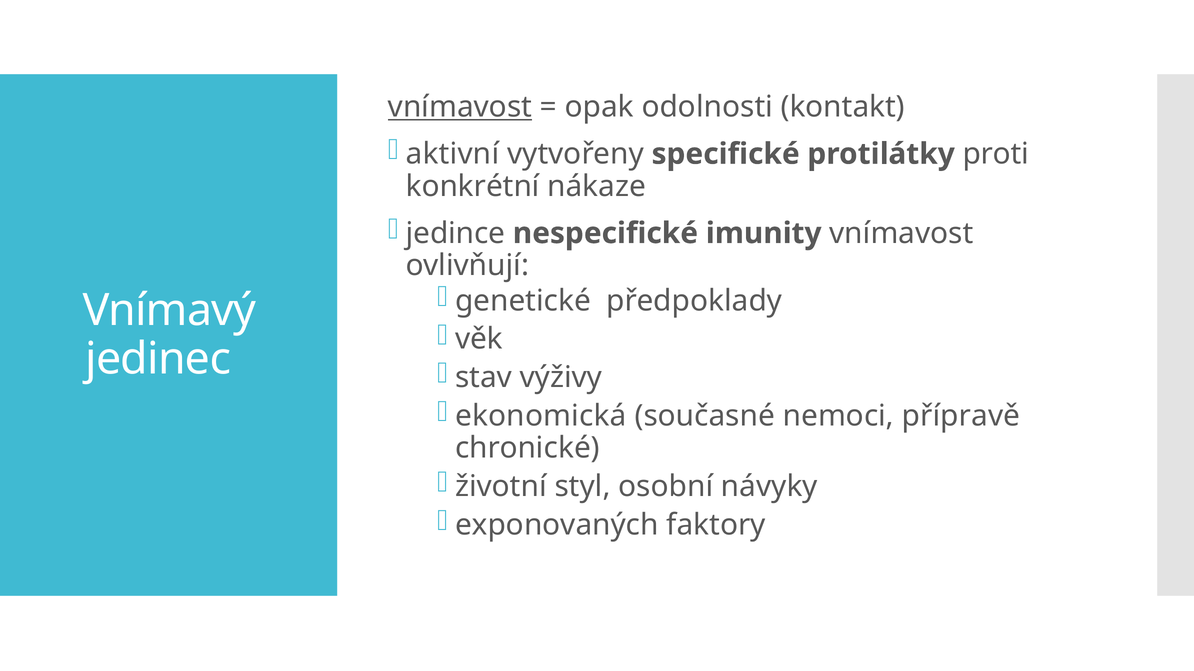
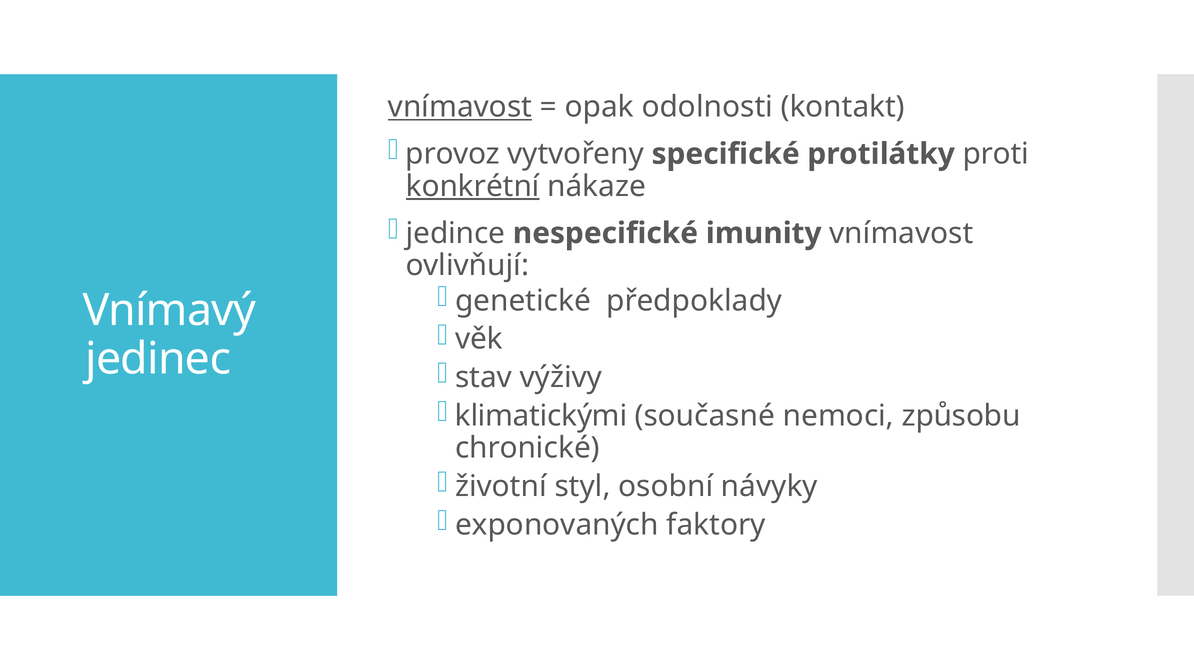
aktivní: aktivní -> provoz (453, 154)
konkrétní underline: none -> present (473, 186)
ekonomická: ekonomická -> klimatickými (541, 416)
přípravě: přípravě -> způsobu (961, 416)
